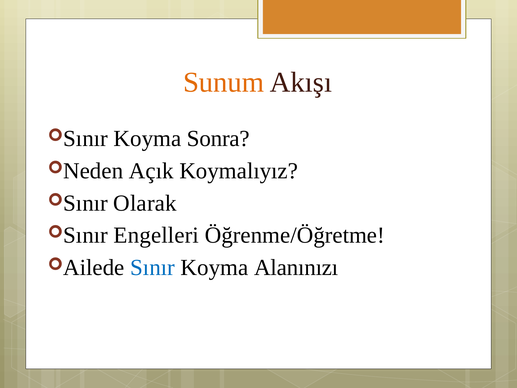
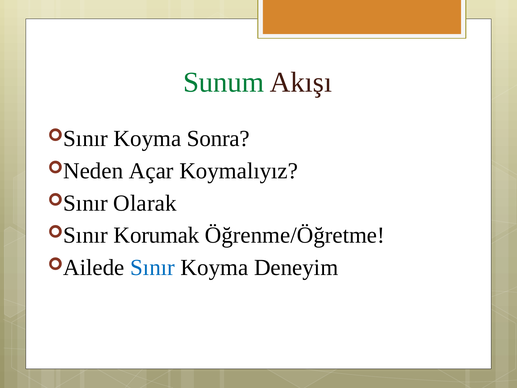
Sunum colour: orange -> green (224, 82)
Açık: Açık -> Açar (151, 171)
Engelleri: Engelleri -> Korumak (156, 235)
Alanınızı: Alanınızı -> Deneyim (296, 267)
